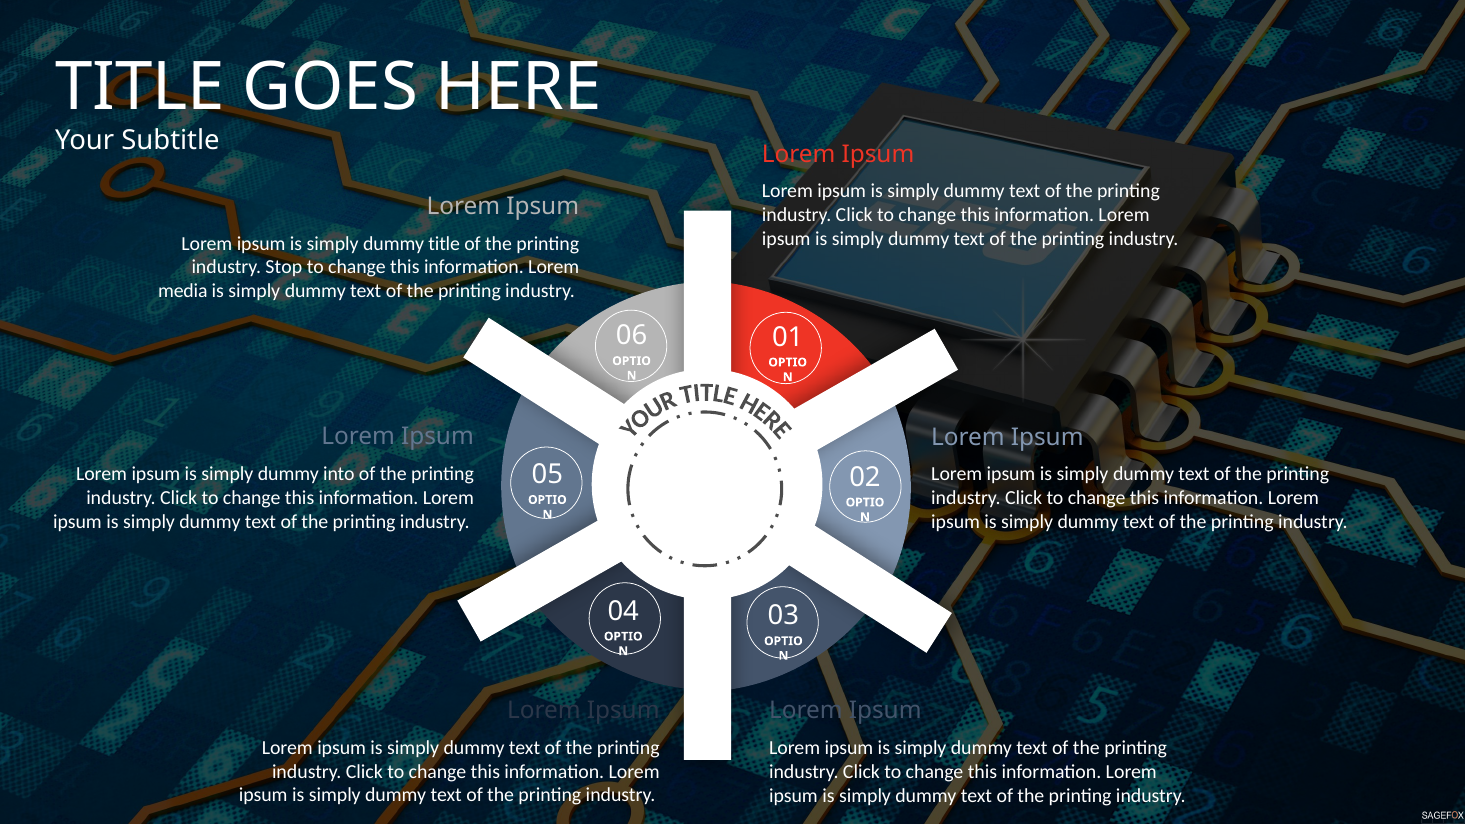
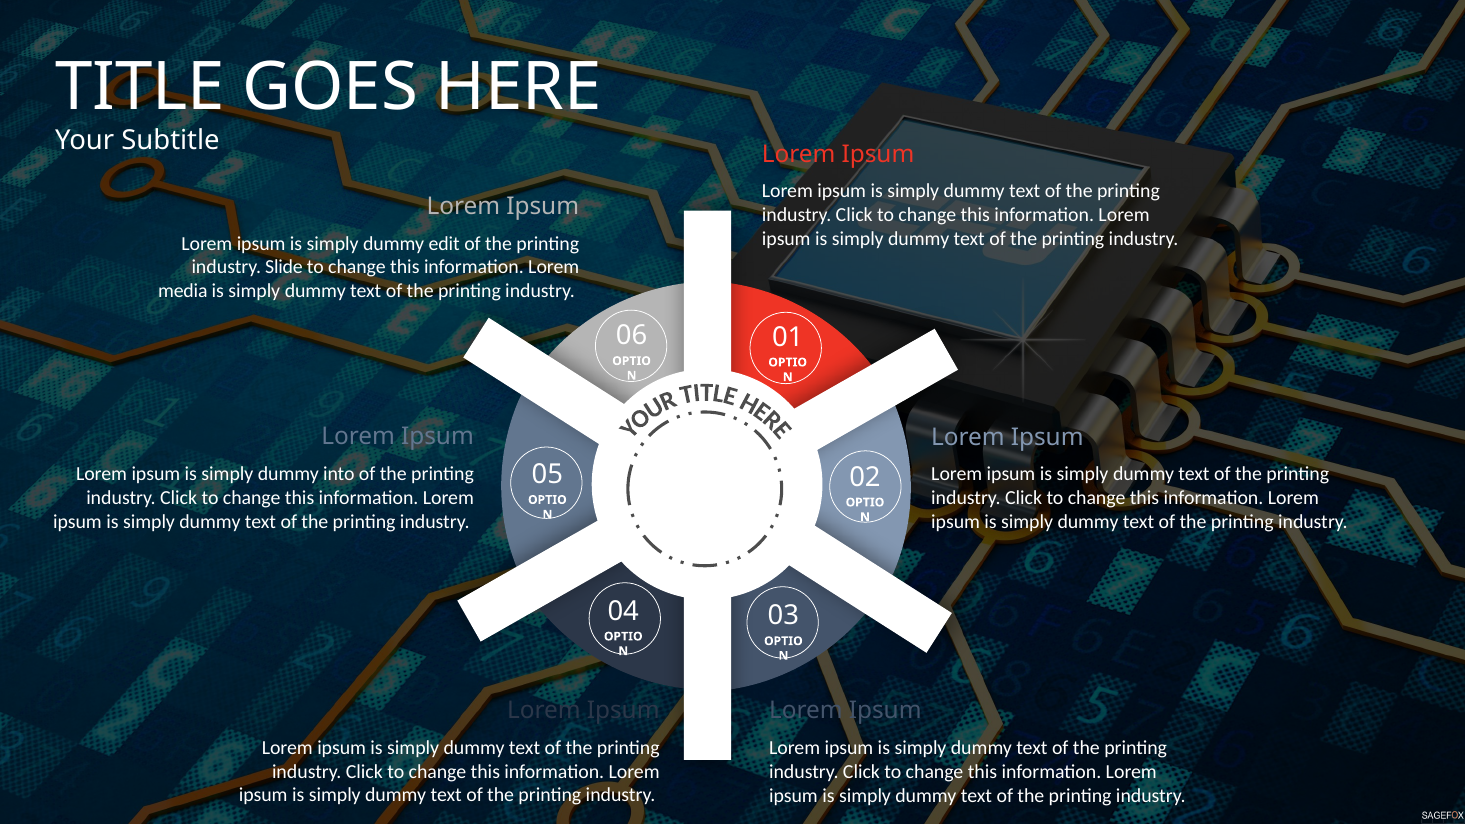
dummy title: title -> edit (444, 244)
Stop: Stop -> Slide (284, 267)
